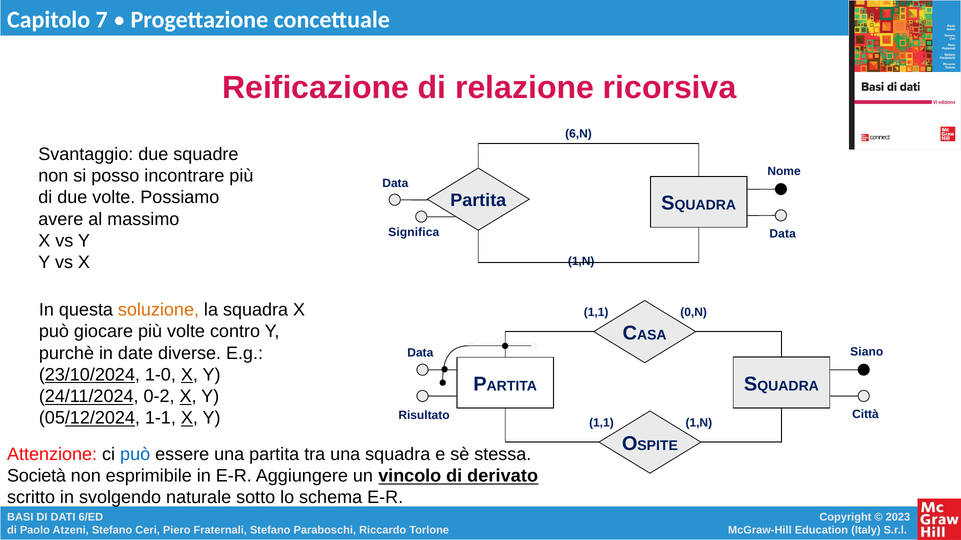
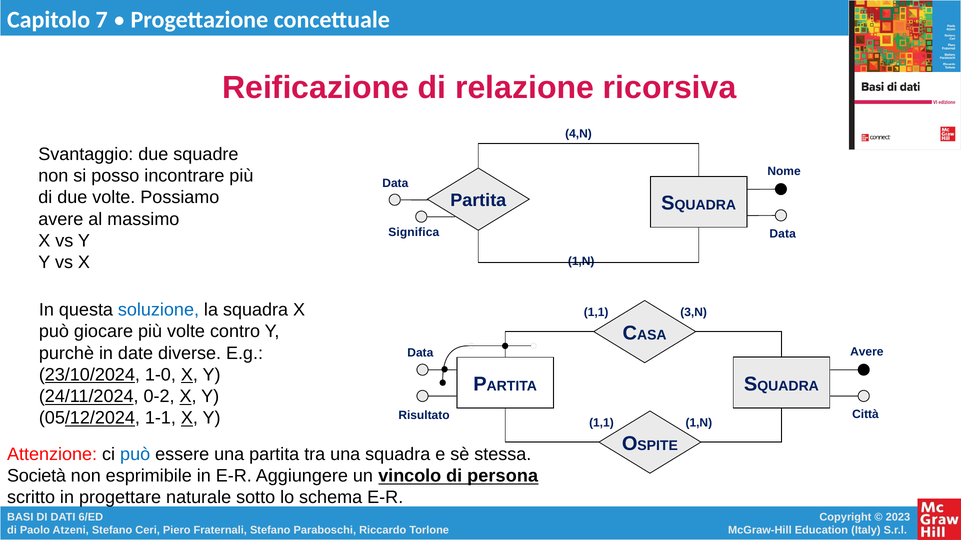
6,N: 6,N -> 4,N (579, 134)
soluzione colour: orange -> blue (158, 310)
0,N: 0,N -> 3,N (694, 312)
Siano: Siano -> Avere (867, 352)
derivato: derivato -> persona (503, 476)
svolgendo: svolgendo -> progettare (120, 498)
